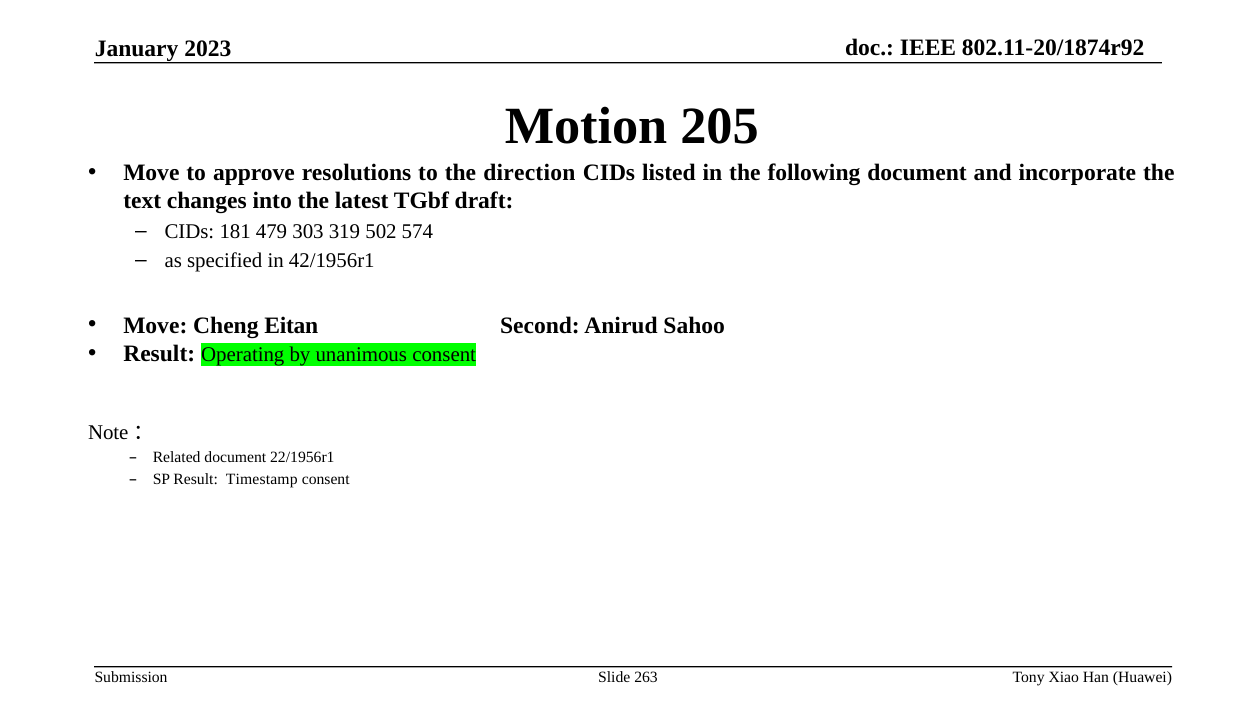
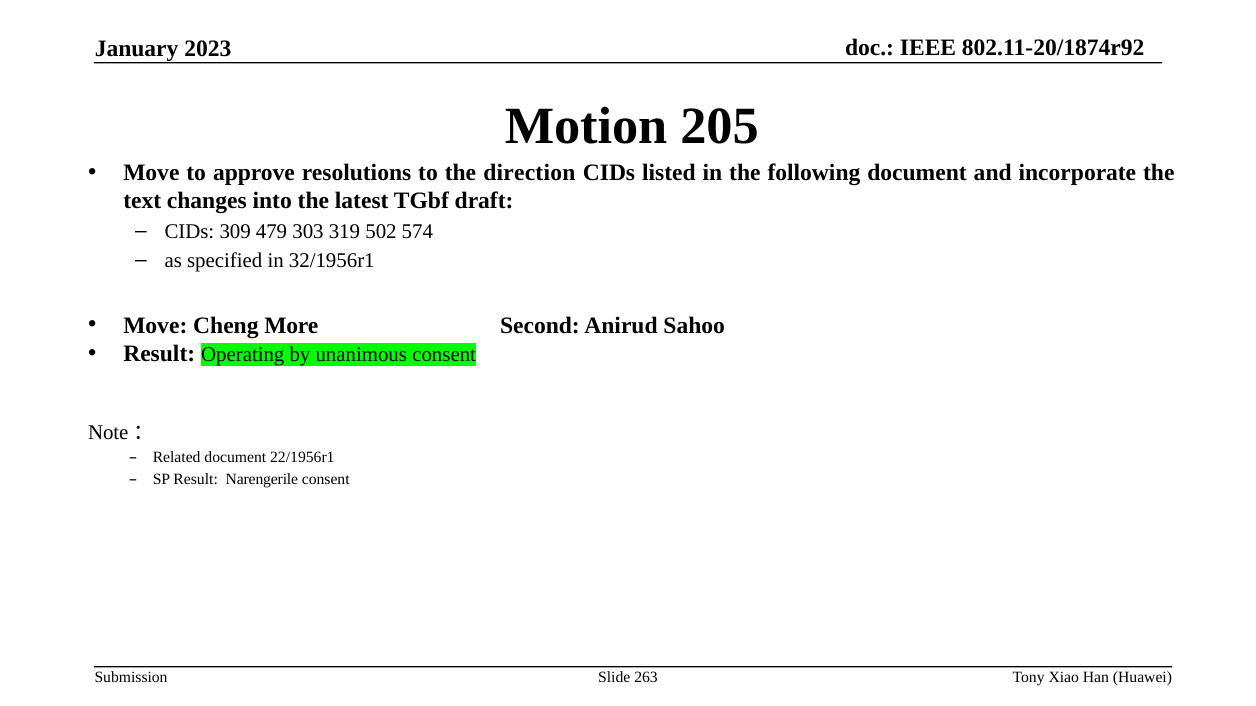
181: 181 -> 309 (235, 232)
42/1956r1: 42/1956r1 -> 32/1956r1 (332, 261)
Eitan: Eitan -> More (291, 326)
Timestamp: Timestamp -> Narengerile (262, 480)
